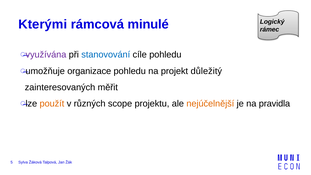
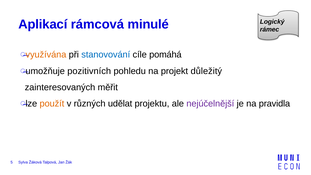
Kterými: Kterými -> Aplikací (43, 24)
využívána colour: purple -> orange (46, 55)
cíle pohledu: pohledu -> pomáhá (165, 55)
organizace: organizace -> pozitivních (89, 71)
scope: scope -> udělat (120, 104)
nejúčelnější colour: orange -> purple (210, 104)
